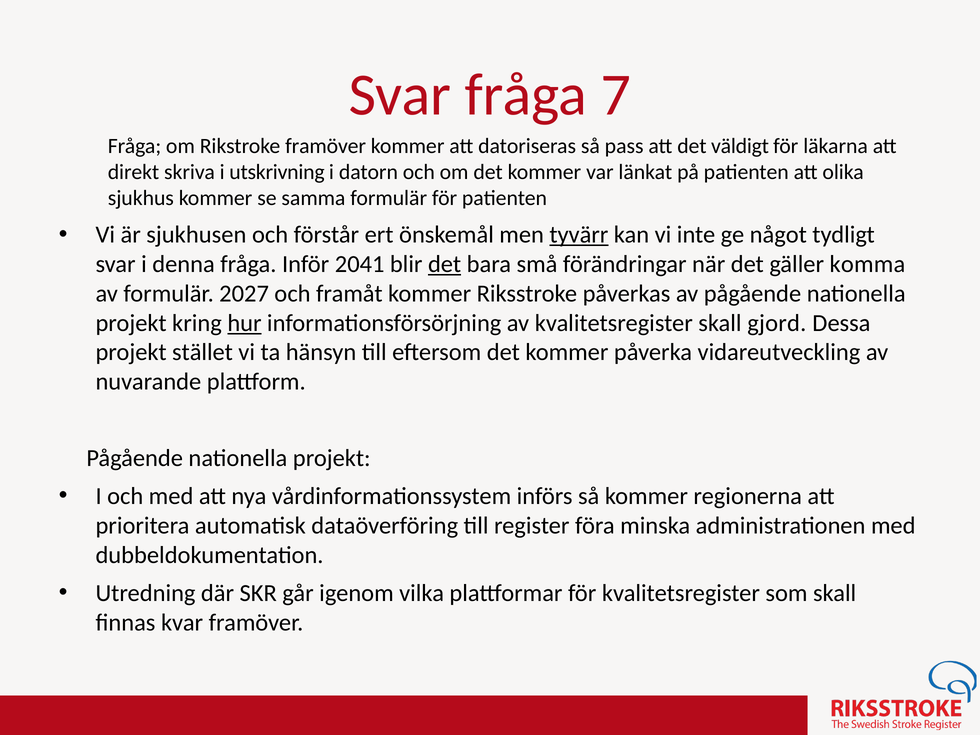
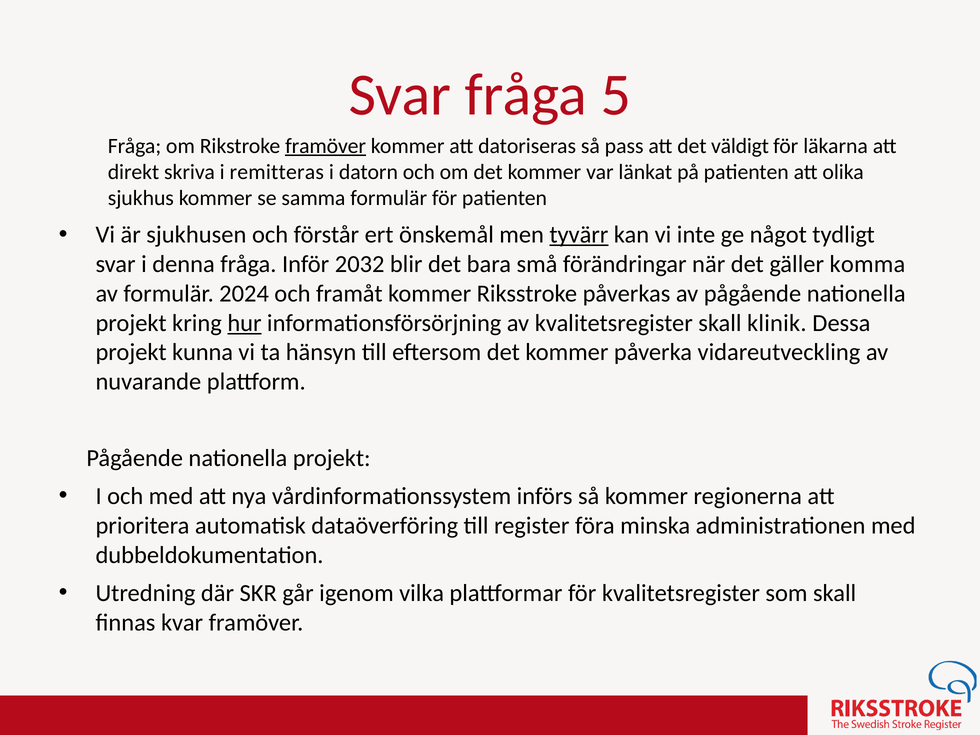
7: 7 -> 5 (616, 95)
framöver underline: none -> present (326, 146)
utskrivning: utskrivning -> remitteras (277, 172)
2041: 2041 -> 2032 (360, 264)
det underline: present -> none (445, 264)
2027: 2027 -> 2024 (244, 294)
gjord: gjord -> klinik (777, 323)
stället: stället -> kunna (203, 352)
